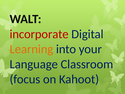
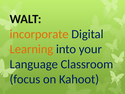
incorporate colour: red -> orange (39, 34)
